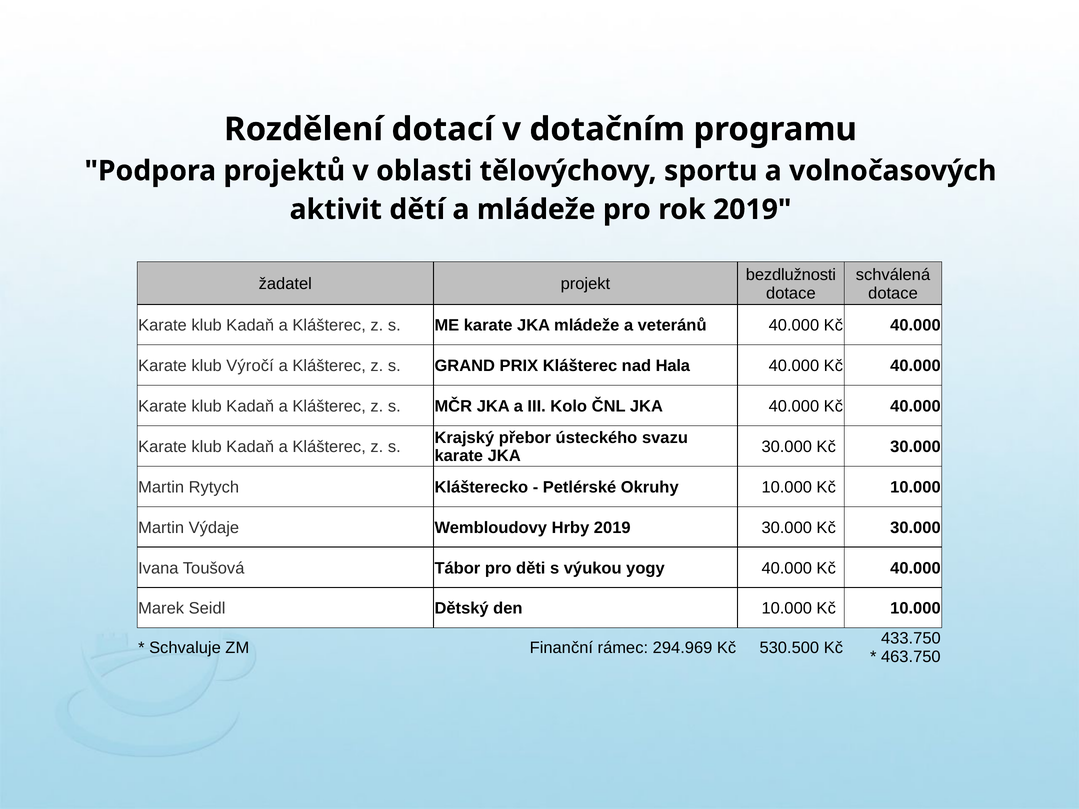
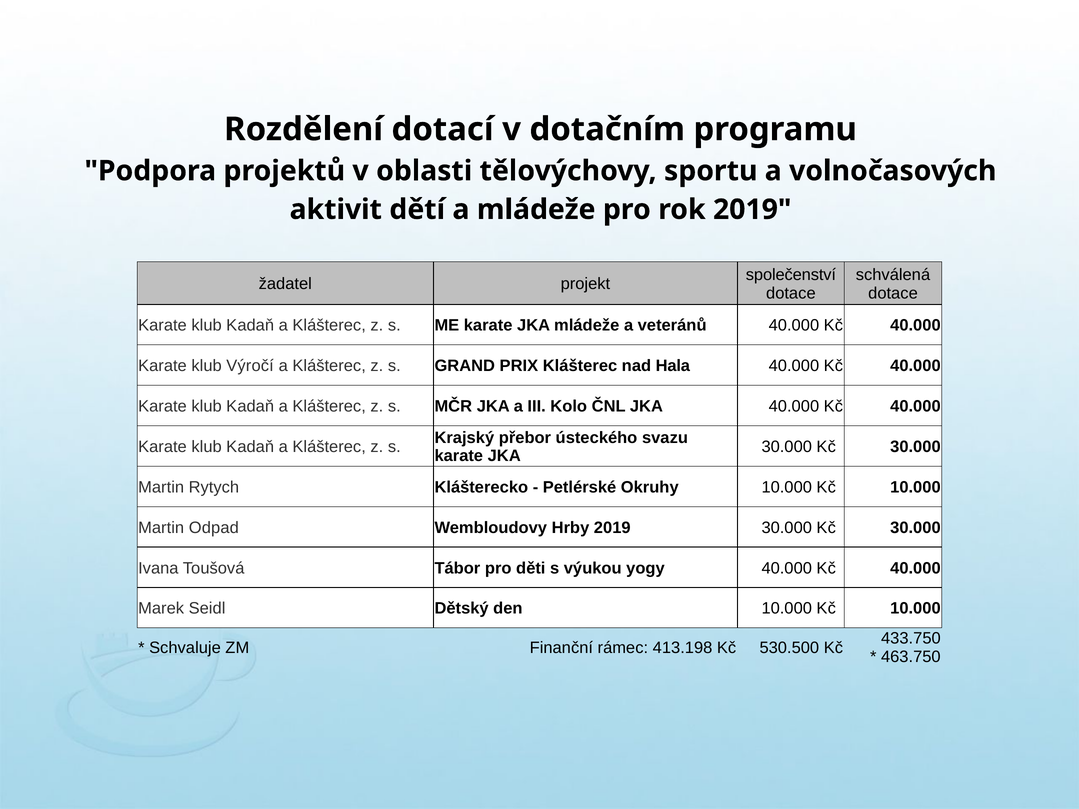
bezdlužnosti: bezdlužnosti -> společenství (791, 275)
Výdaje: Výdaje -> Odpad (214, 528)
294.969: 294.969 -> 413.198 (683, 648)
